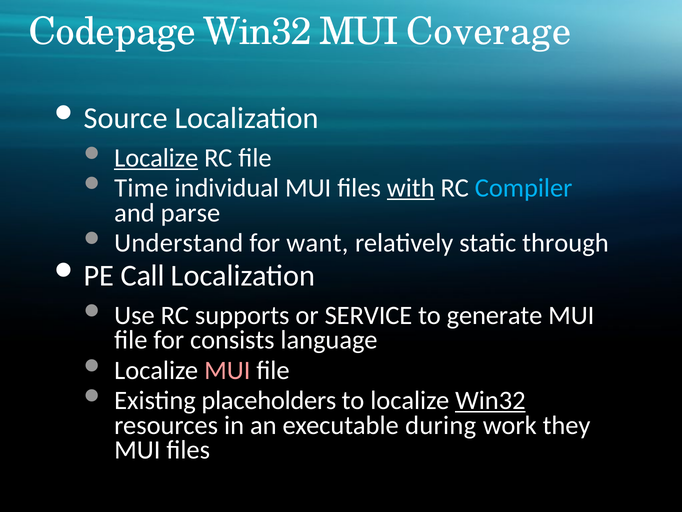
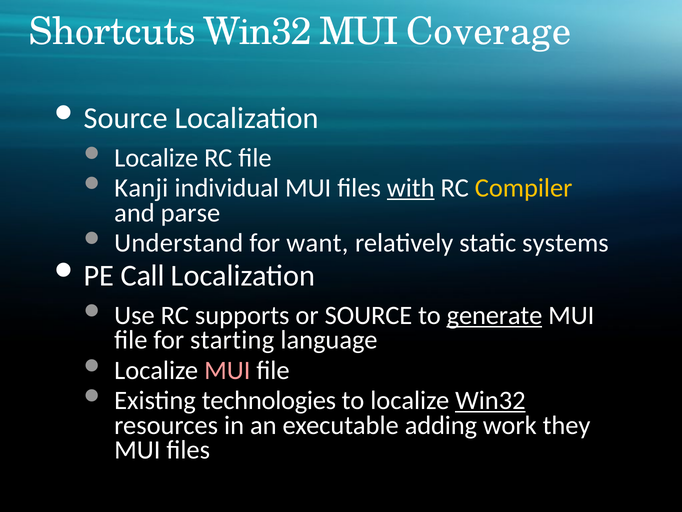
Codepage: Codepage -> Shortcuts (112, 32)
Localize underline: present -> none (156, 158)
Time: Time -> Kanji (141, 188)
Compiler colour: light blue -> yellow (524, 188)
through: through -> systems (565, 243)
SERVICE: SERVICE -> SOURCE (368, 315)
generate underline: none -> present (495, 315)
consists: consists -> starting (232, 340)
placeholders: placeholders -> technologies (269, 400)
during: during -> adding (441, 425)
